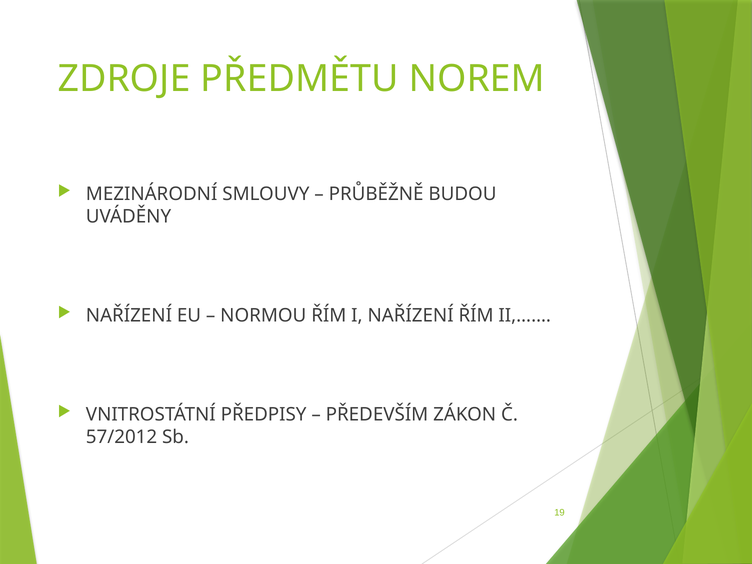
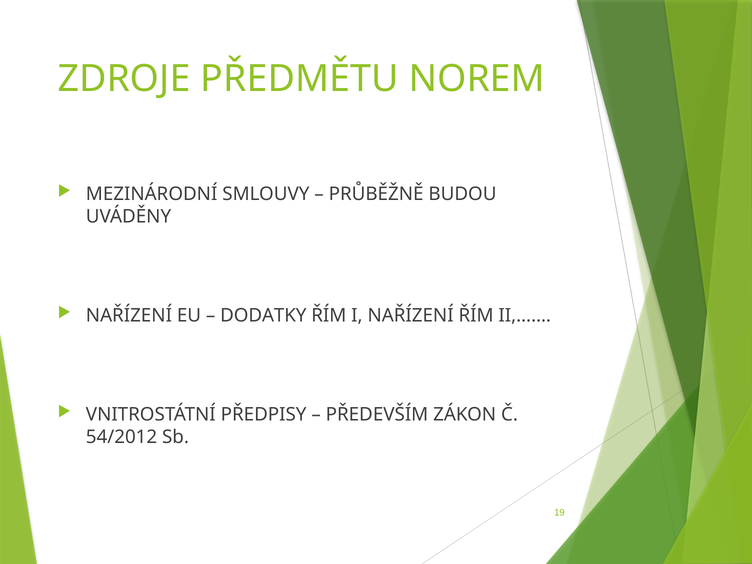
NORMOU: NORMOU -> DODATKY (263, 316)
57/2012: 57/2012 -> 54/2012 (122, 437)
